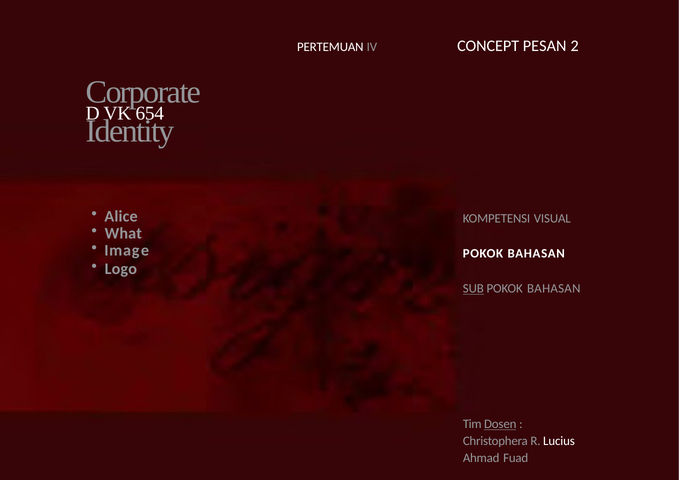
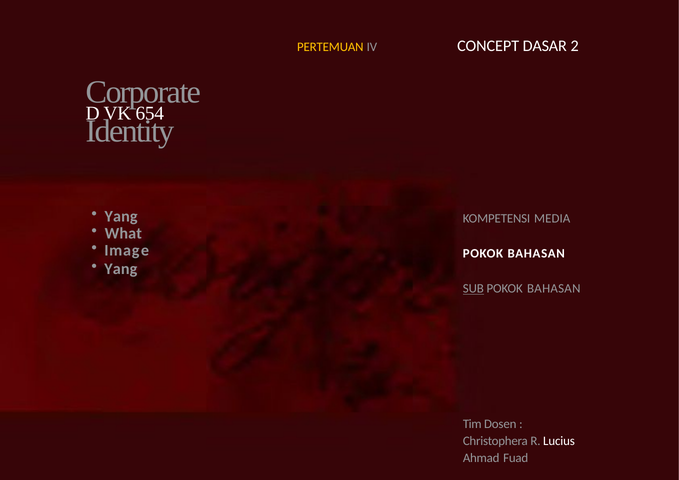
PESAN: PESAN -> DASAR (545, 46)
PERTEMUAN colour: white -> yellow (330, 47)
Alice: Alice -> Yang (121, 216)
VISUAL: VISUAL -> MEDIA (552, 219)
Logo: Logo -> Yang (121, 269)
Dosen underline: present -> none (500, 424)
